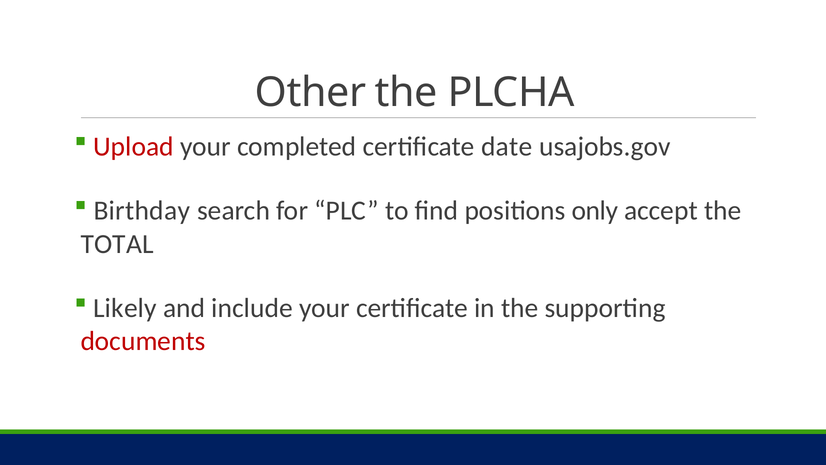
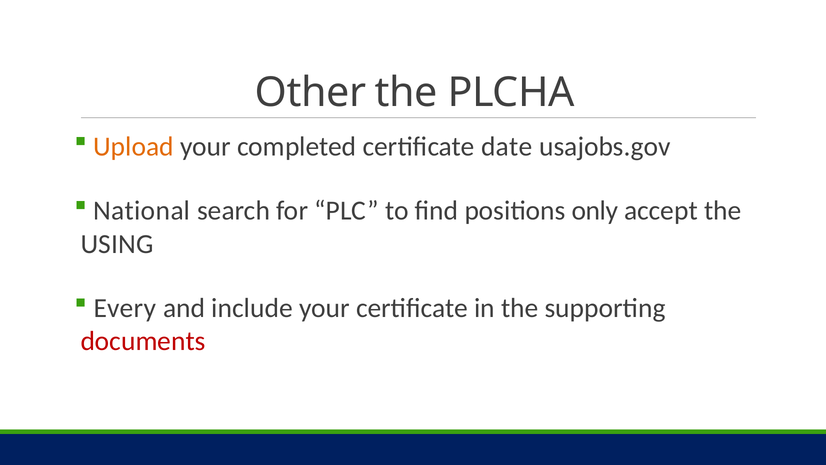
Upload colour: red -> orange (134, 147)
Birthday: Birthday -> National (142, 211)
TOTAL: TOTAL -> USING (117, 244)
Likely: Likely -> Every (125, 308)
